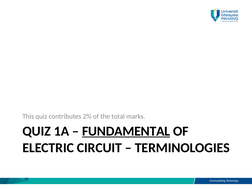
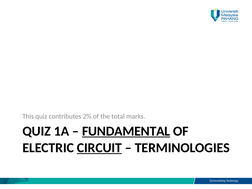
CIRCUIT underline: none -> present (99, 148)
